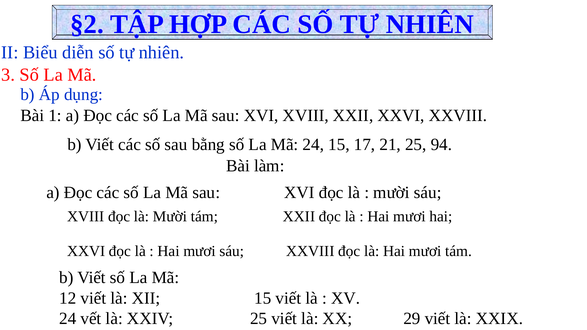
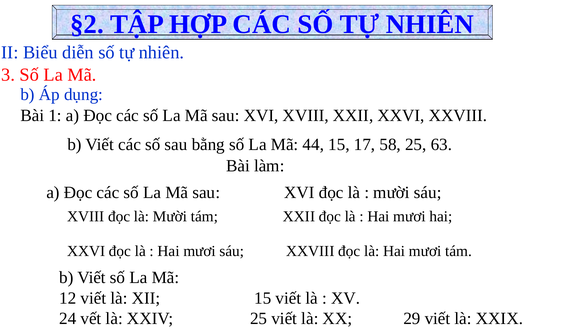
Mã 24: 24 -> 44 (313, 145)
21: 21 -> 58 (390, 145)
94: 94 -> 63 (441, 145)
